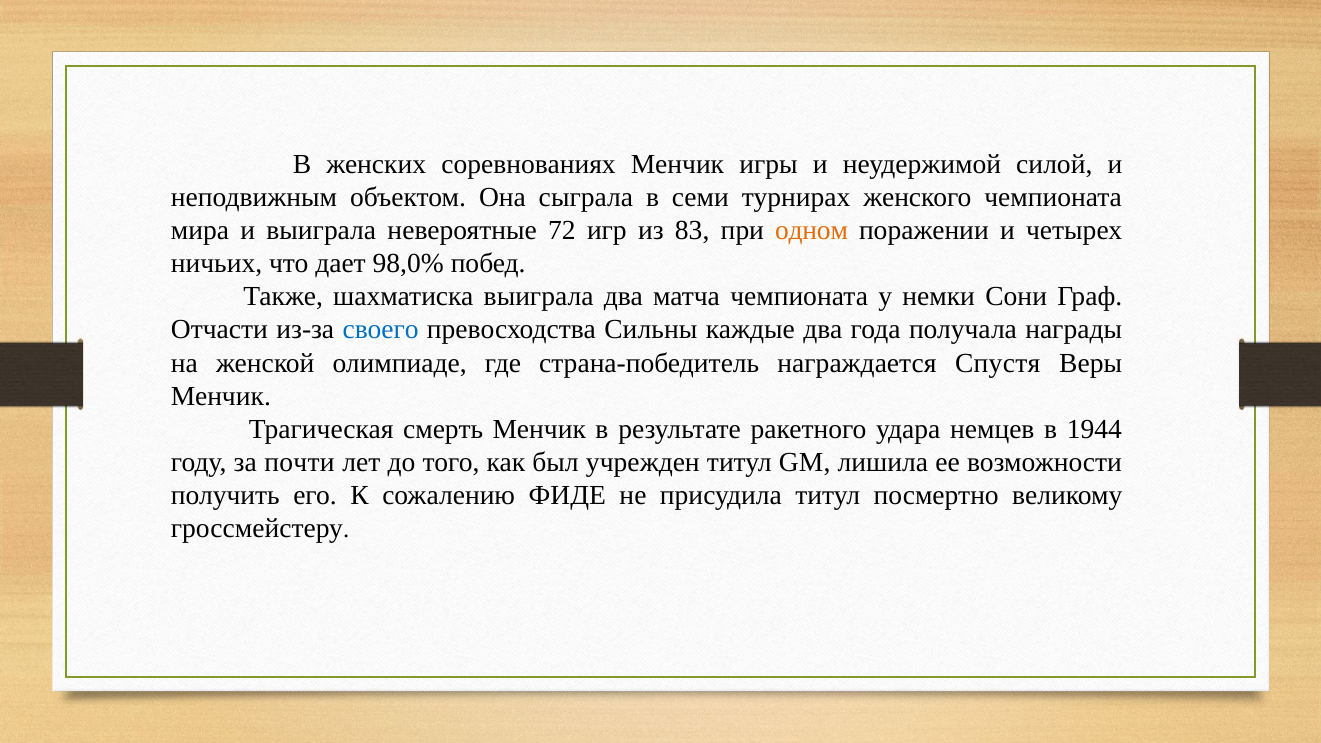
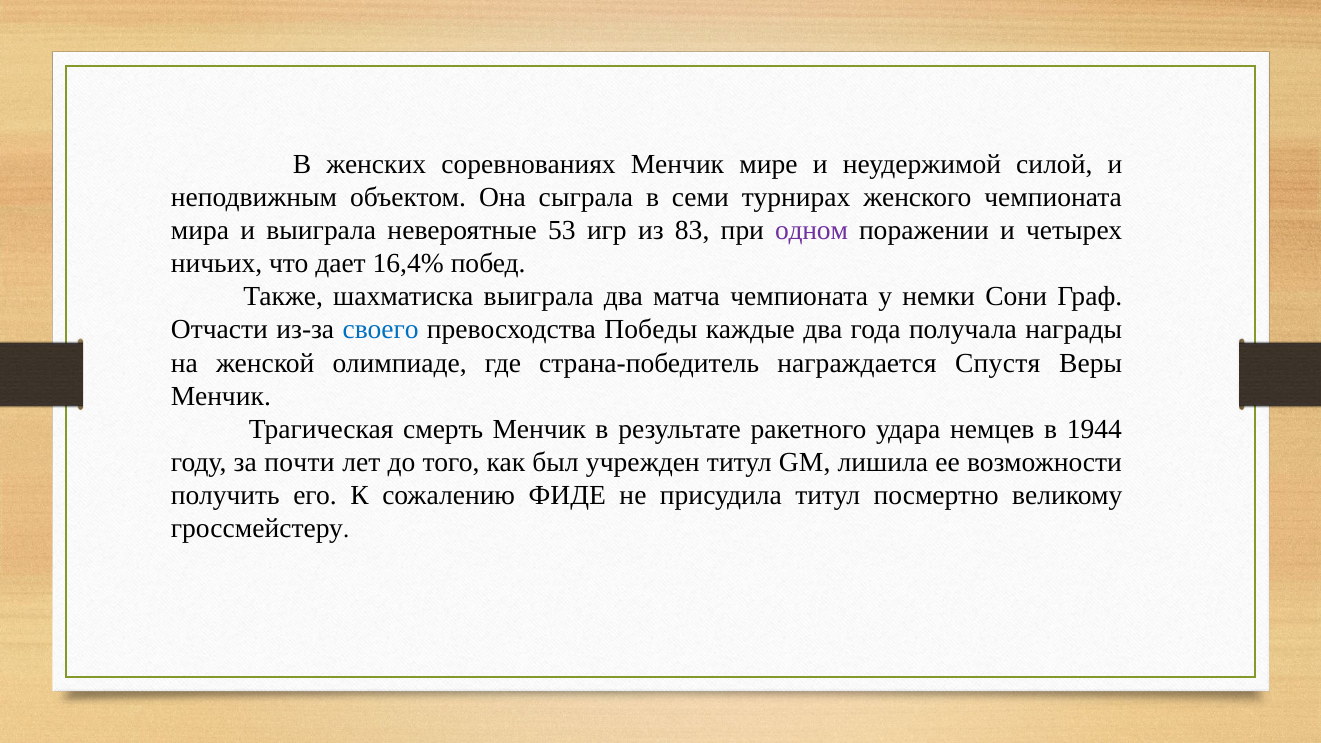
игры: игры -> мире (769, 165)
72: 72 -> 53 (562, 231)
одном colour: orange -> purple (812, 231)
98,0%: 98,0% -> 16,4% (408, 264)
Сильны: Сильны -> Победы (651, 330)
